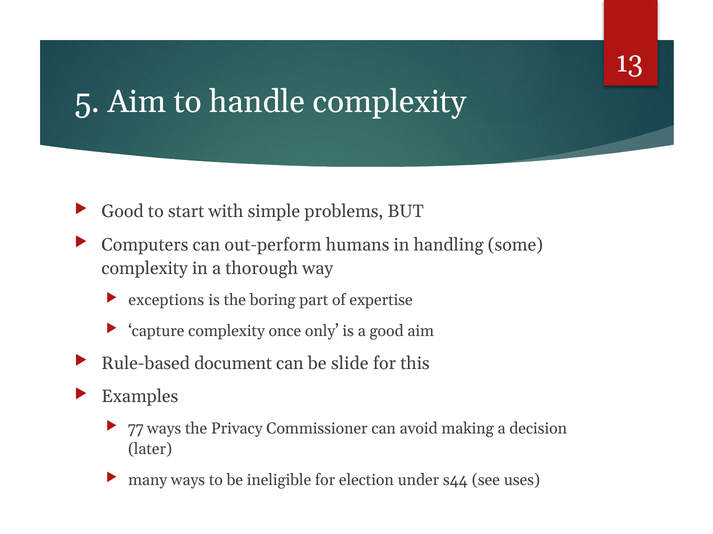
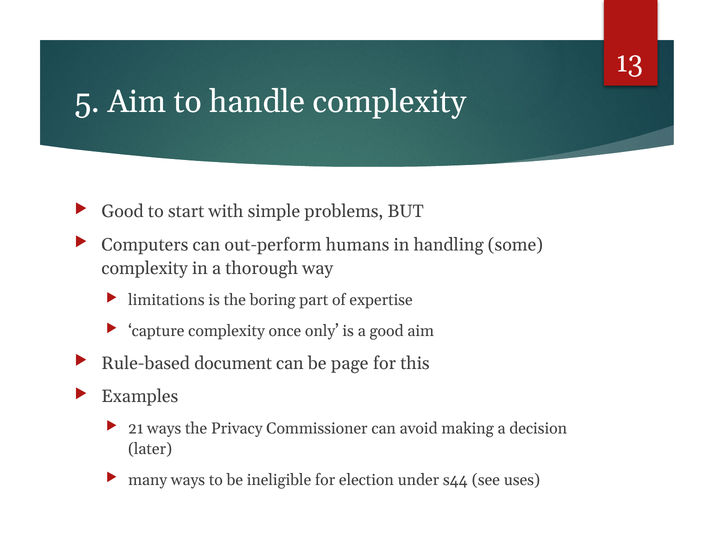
exceptions: exceptions -> limitations (166, 300)
slide: slide -> page (350, 364)
77: 77 -> 21 (136, 429)
